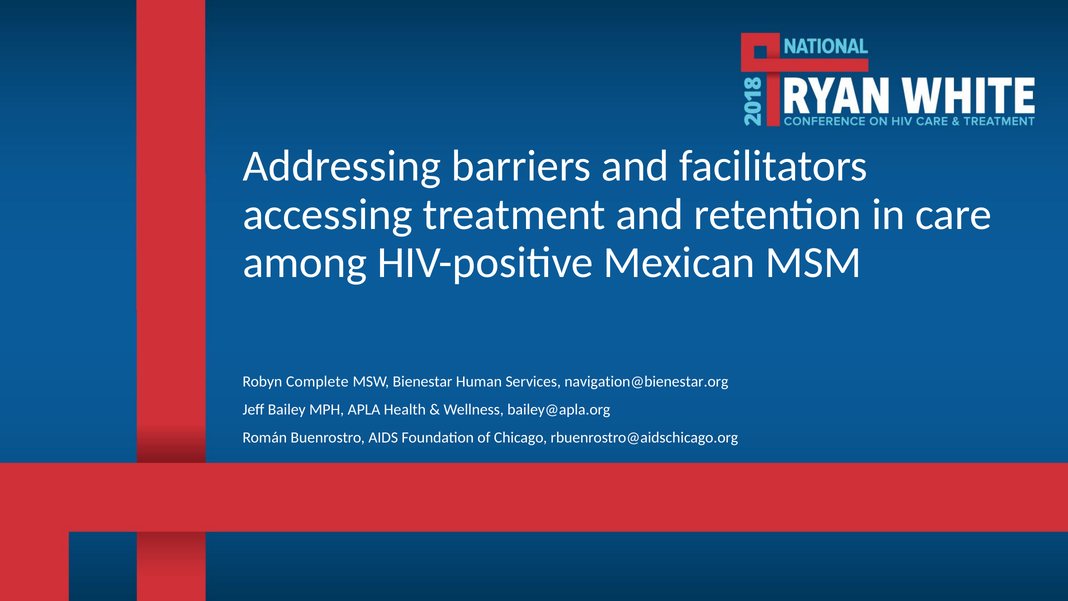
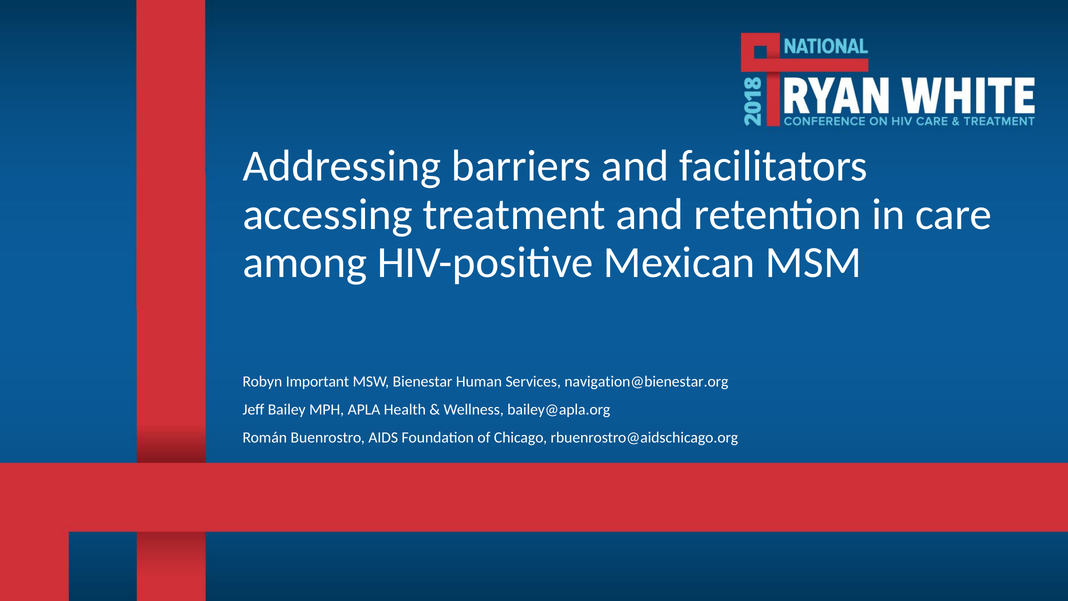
Complete: Complete -> Important (317, 382)
